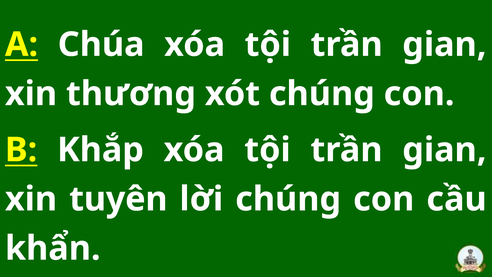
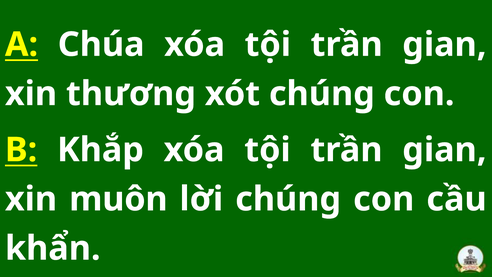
tuyên: tuyên -> muôn (118, 199)
